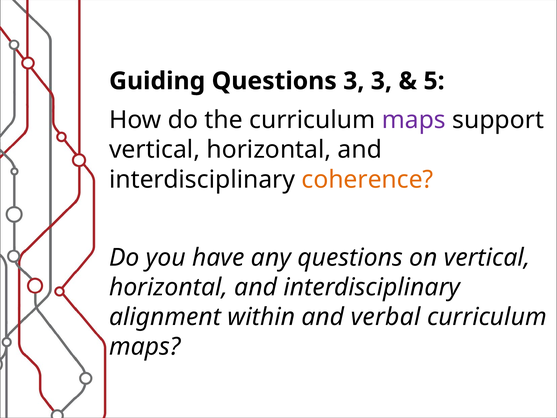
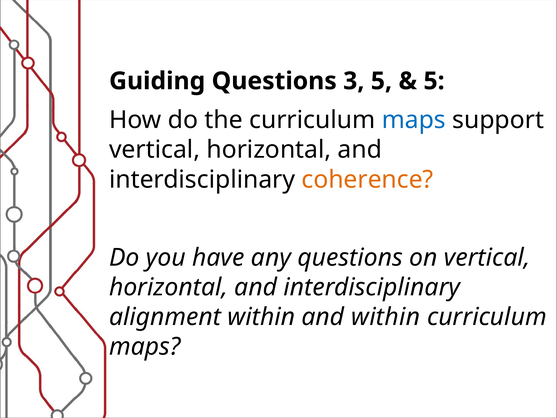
3 3: 3 -> 5 (381, 81)
maps colour: purple -> blue (414, 120)
and verbal: verbal -> within (386, 317)
